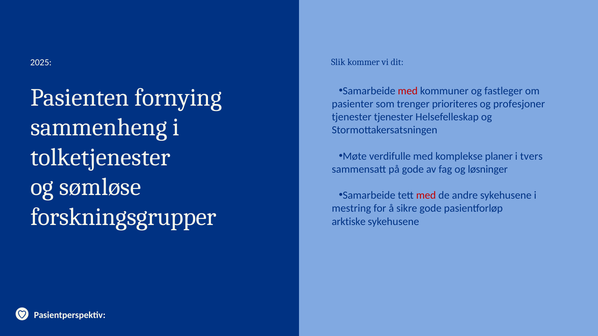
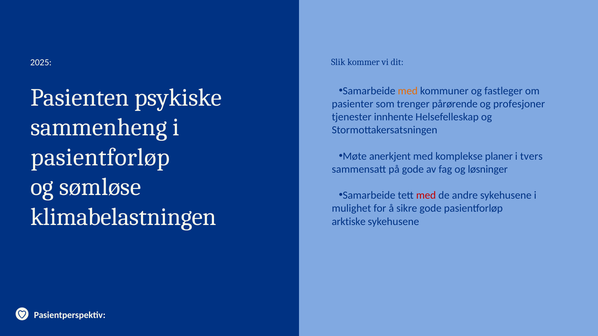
med colour: red -> orange (408, 91)
fornying: fornying -> psykiske (178, 98)
prioriteres: prioriteres -> pårørende (455, 104)
tjenester tjenester: tjenester -> innhente (394, 117)
tolketjenester: tolketjenester -> pasientforløp (100, 157)
verdifulle: verdifulle -> anerkjent (390, 156)
mestring: mestring -> mulighet (351, 209)
forskningsgrupper: forskningsgrupper -> klimabelastningen (123, 217)
